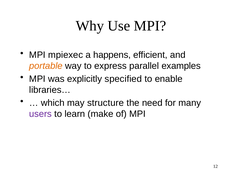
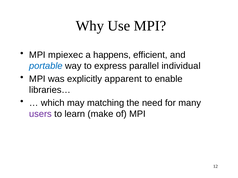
portable colour: orange -> blue (46, 66)
examples: examples -> individual (181, 66)
specified: specified -> apparent (123, 79)
structure: structure -> matching (106, 103)
